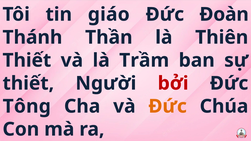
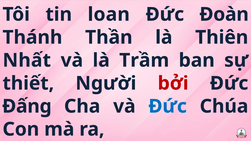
giáo: giáo -> loan (109, 14)
Thiết: Thiết -> Nhất (27, 60)
Tông: Tông -> Đấng (27, 106)
Đức colour: orange -> blue (168, 106)
